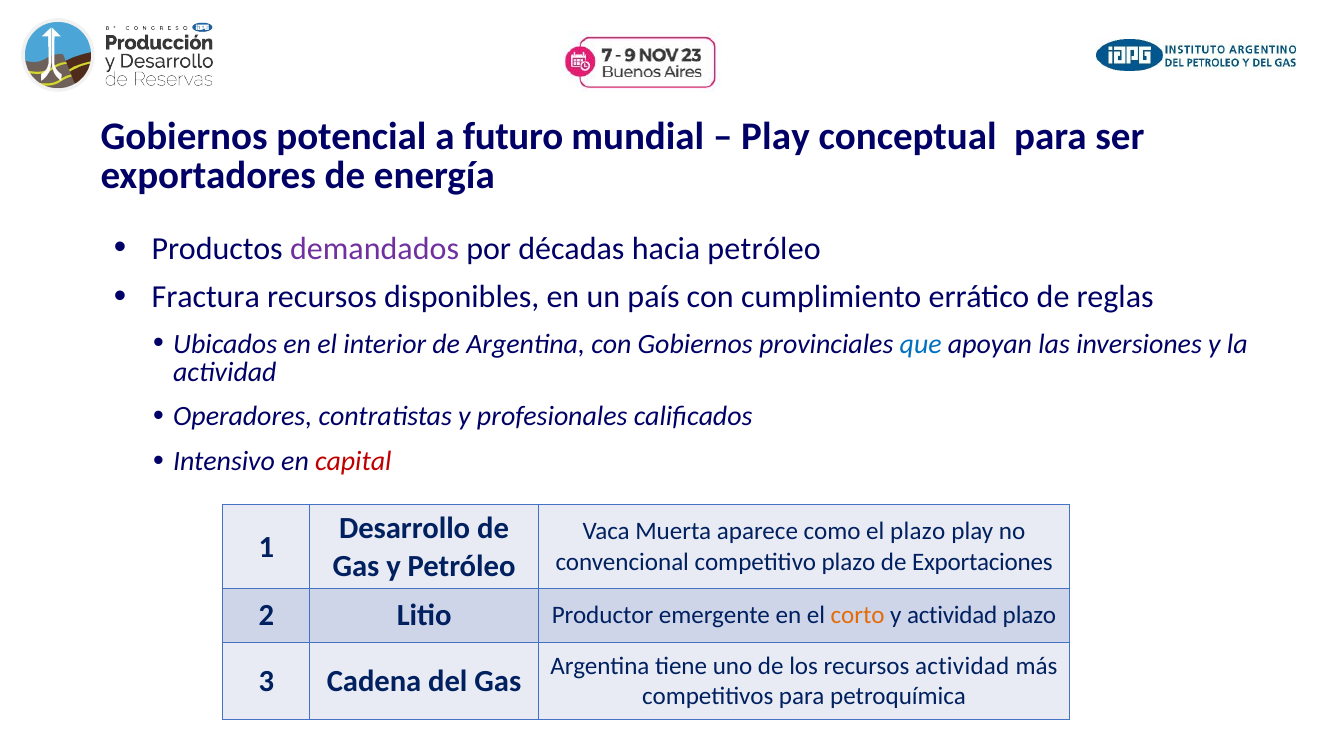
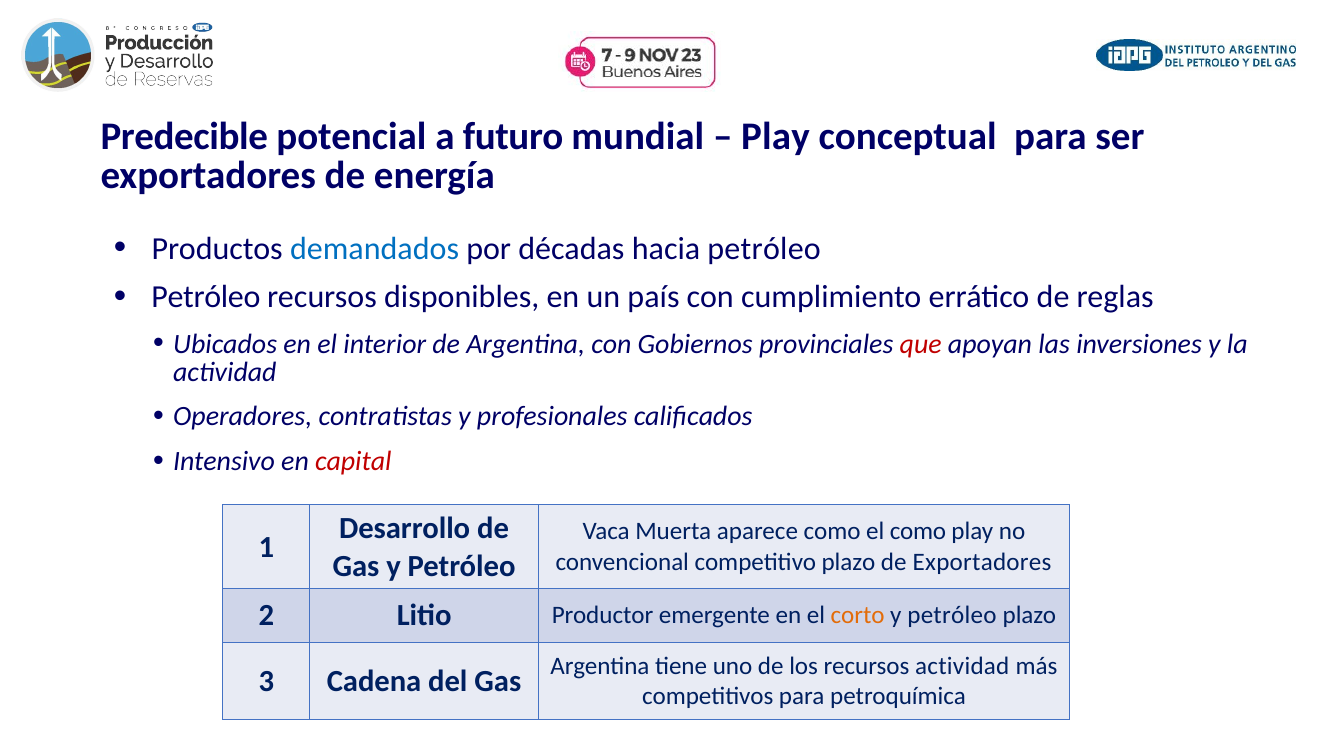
Gobiernos: Gobiernos -> Predecible (184, 137)
demandados colour: purple -> blue (375, 248)
Fractura: Fractura -> Petróleo (206, 297)
que colour: blue -> red (921, 344)
el plazo: plazo -> como (918, 531)
de Exportaciones: Exportaciones -> Exportadores (982, 562)
actividad: actividad -> petróleo (952, 615)
